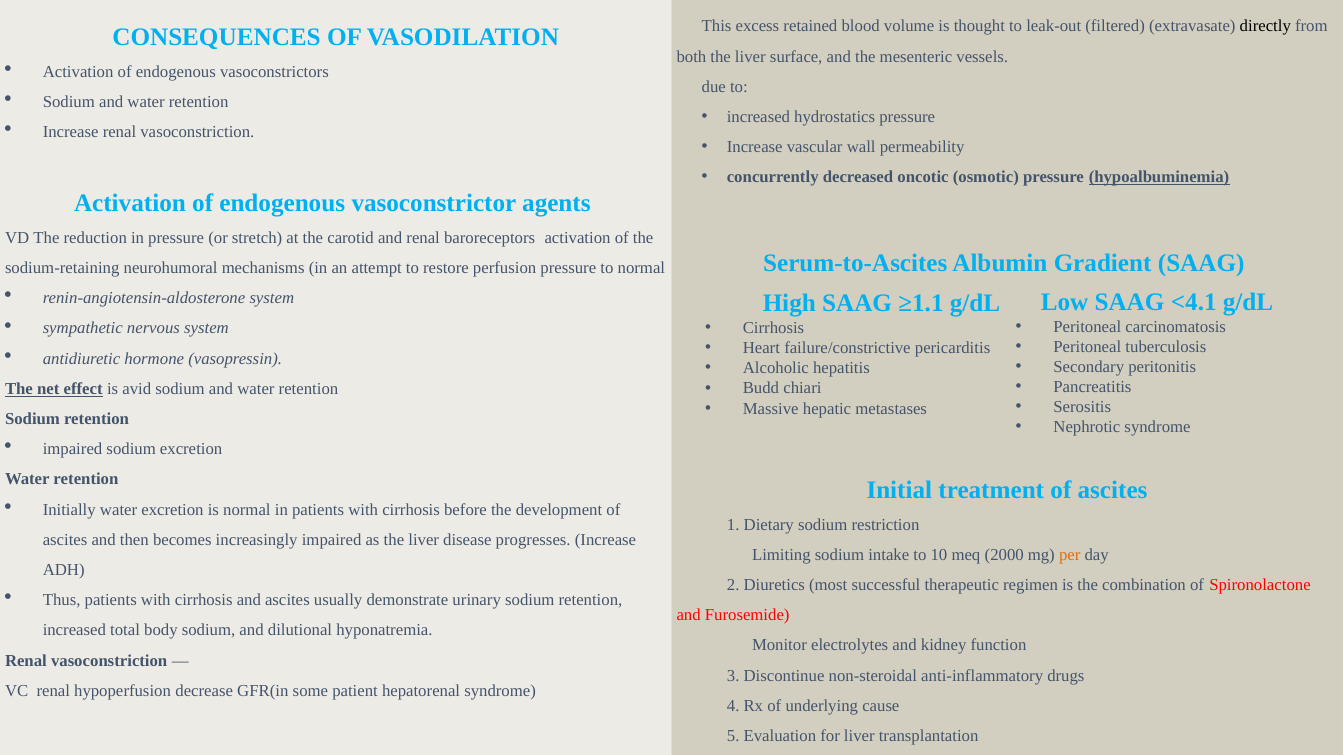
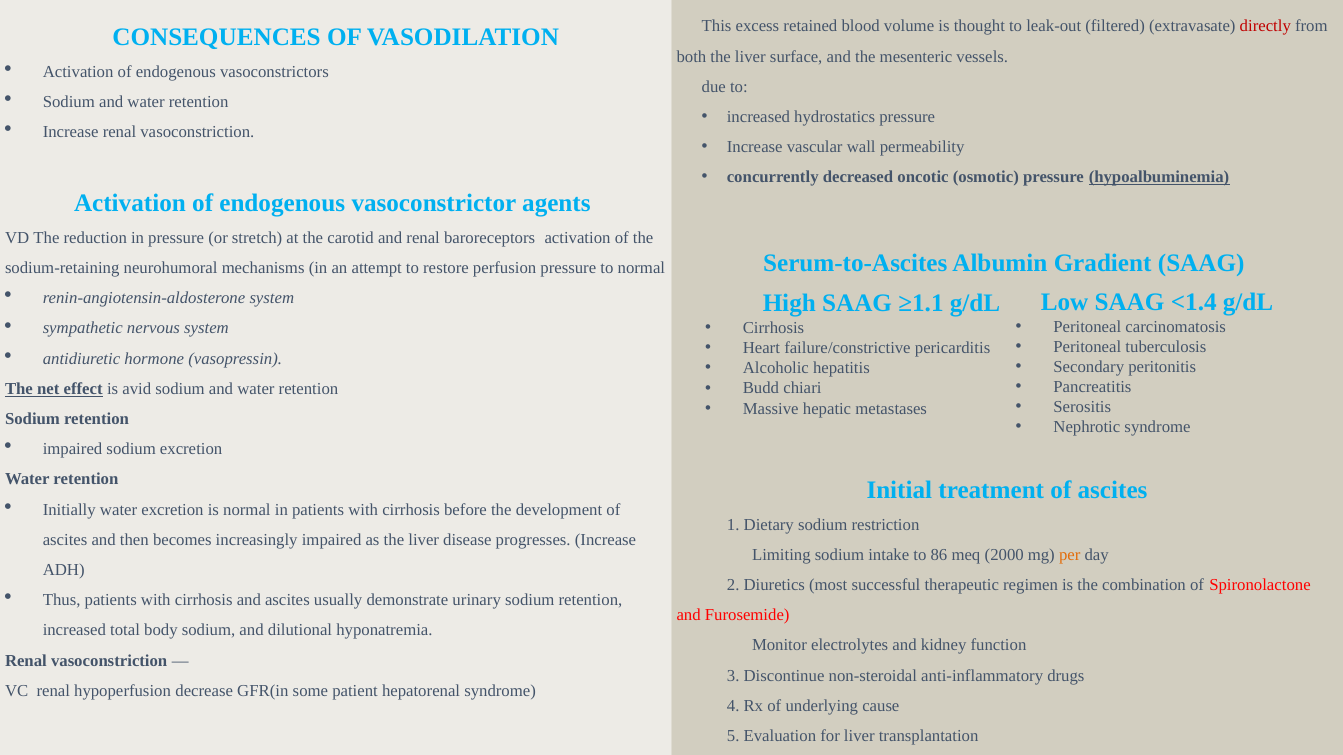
directly colour: black -> red (1265, 26)
<4.1: <4.1 -> <1.4 (1194, 302)
10: 10 -> 86 (939, 555)
